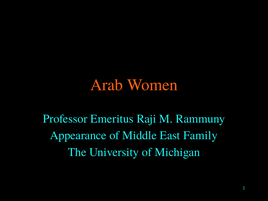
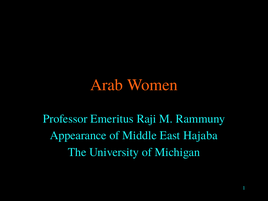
Family: Family -> Hajaba (200, 135)
